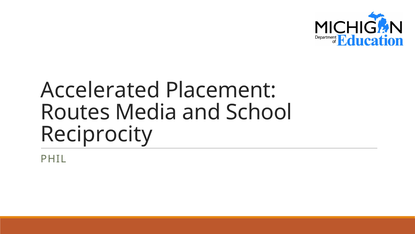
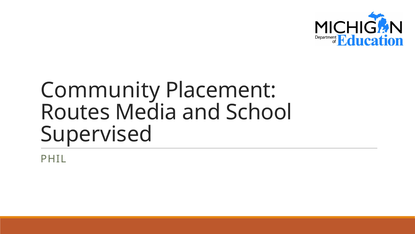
Accelerated: Accelerated -> Community (100, 90)
Reciprocity: Reciprocity -> Supervised (96, 134)
